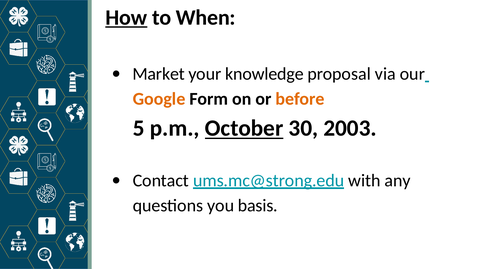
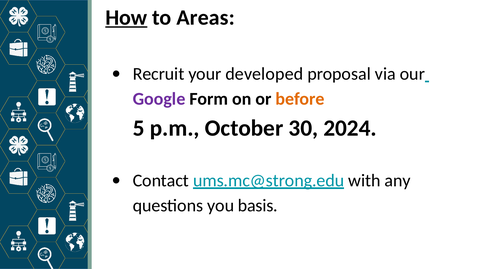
When: When -> Areas (206, 18)
Market: Market -> Recruit (159, 74)
knowledge: knowledge -> developed (264, 74)
Google colour: orange -> purple (159, 99)
October underline: present -> none (244, 128)
2003: 2003 -> 2024 (350, 128)
